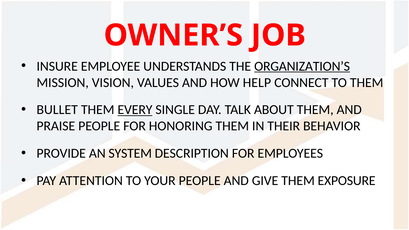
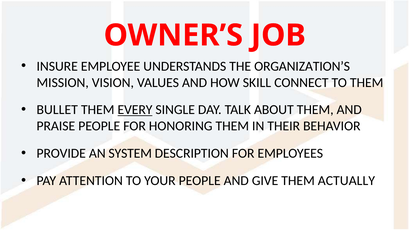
ORGANIZATION’S underline: present -> none (302, 66)
HELP: HELP -> SKILL (257, 83)
EXPOSURE: EXPOSURE -> ACTUALLY (346, 181)
